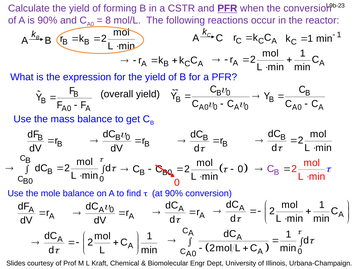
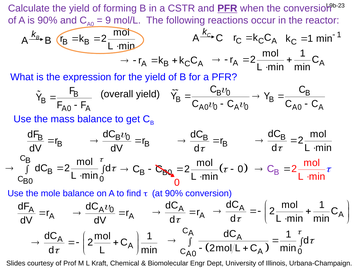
8: 8 -> 9 (108, 20)
